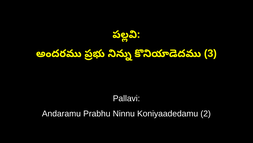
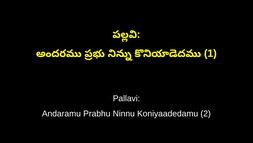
3: 3 -> 1 (210, 53)
